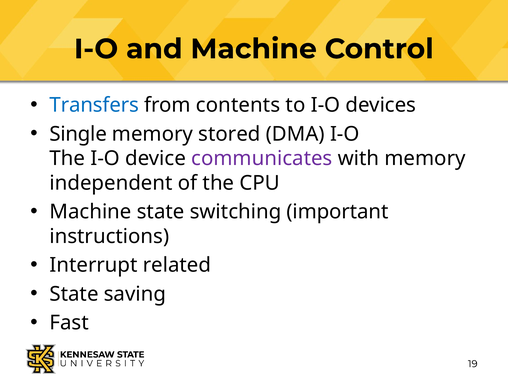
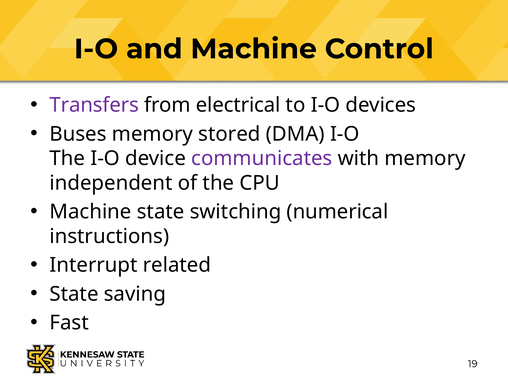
Transfers colour: blue -> purple (94, 105)
contents: contents -> electrical (238, 105)
Single: Single -> Buses (78, 134)
important: important -> numerical (337, 212)
